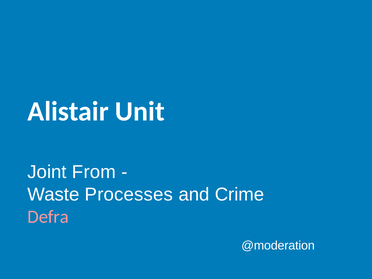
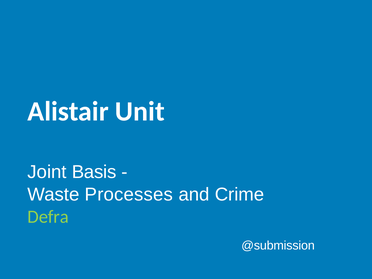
From: From -> Basis (94, 172)
Defra colour: pink -> light green (48, 217)
@moderation: @moderation -> @submission (278, 246)
